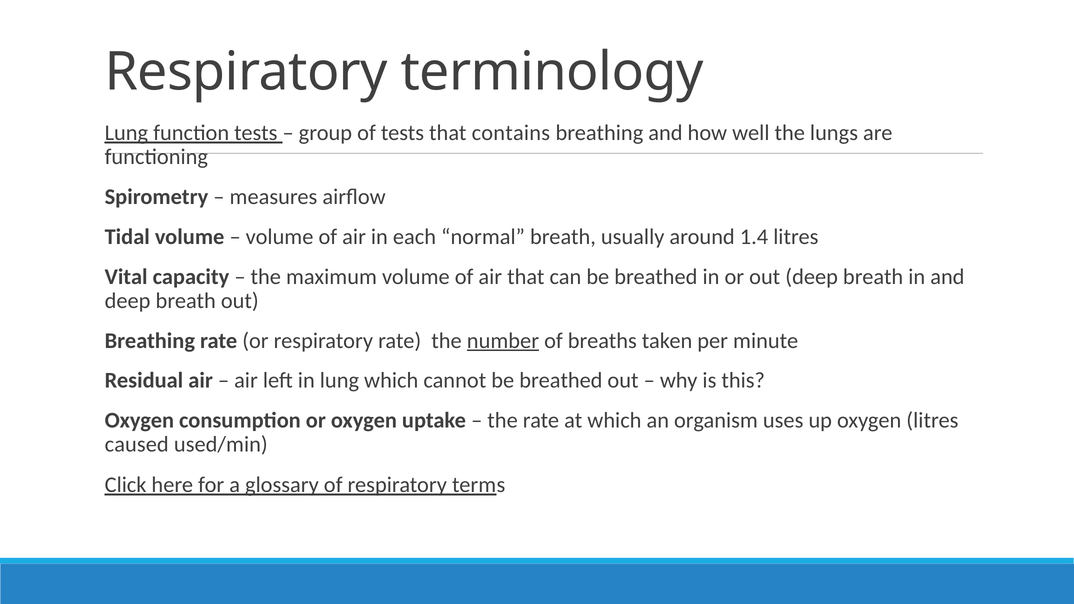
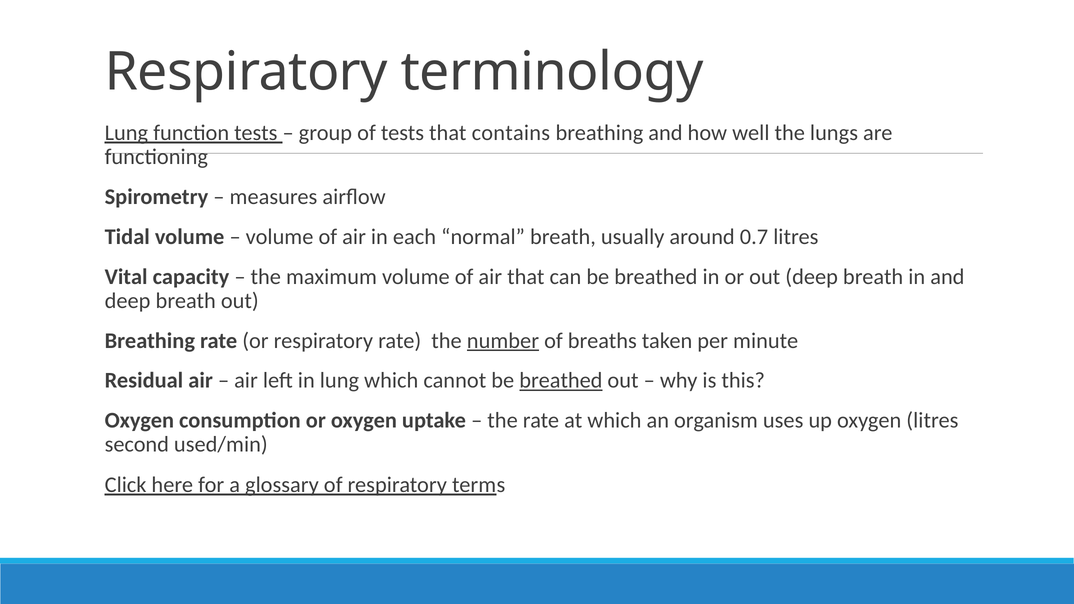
1.4: 1.4 -> 0.7 (754, 237)
breathed underline: none -> present (561, 381)
caused: caused -> second (137, 445)
